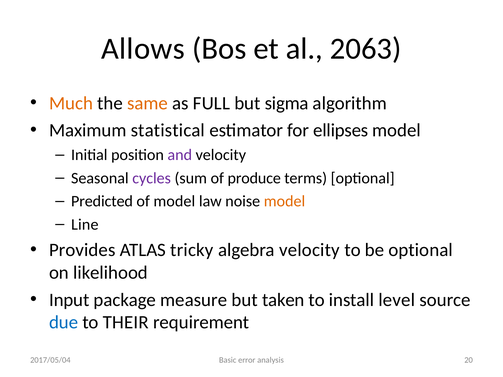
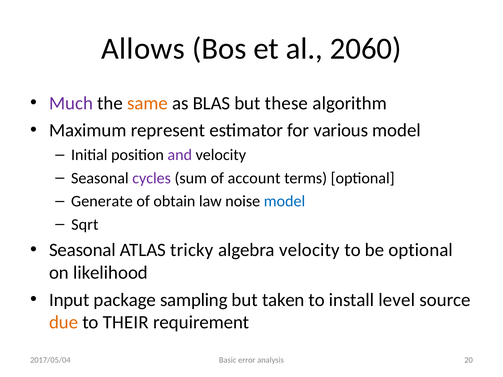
2063: 2063 -> 2060 (366, 49)
Much colour: orange -> purple (71, 103)
FULL: FULL -> BLAS (212, 103)
sigma: sigma -> these (286, 103)
statistical: statistical -> represent (168, 130)
ellipses: ellipses -> various (341, 130)
produce: produce -> account (254, 178)
Predicted: Predicted -> Generate (102, 201)
of model: model -> obtain (174, 201)
model colour: orange -> blue (284, 201)
Line: Line -> Sqrt (85, 225)
Provides: Provides -> Seasonal (82, 250)
measure: measure -> sampling (194, 300)
due colour: blue -> orange (64, 323)
